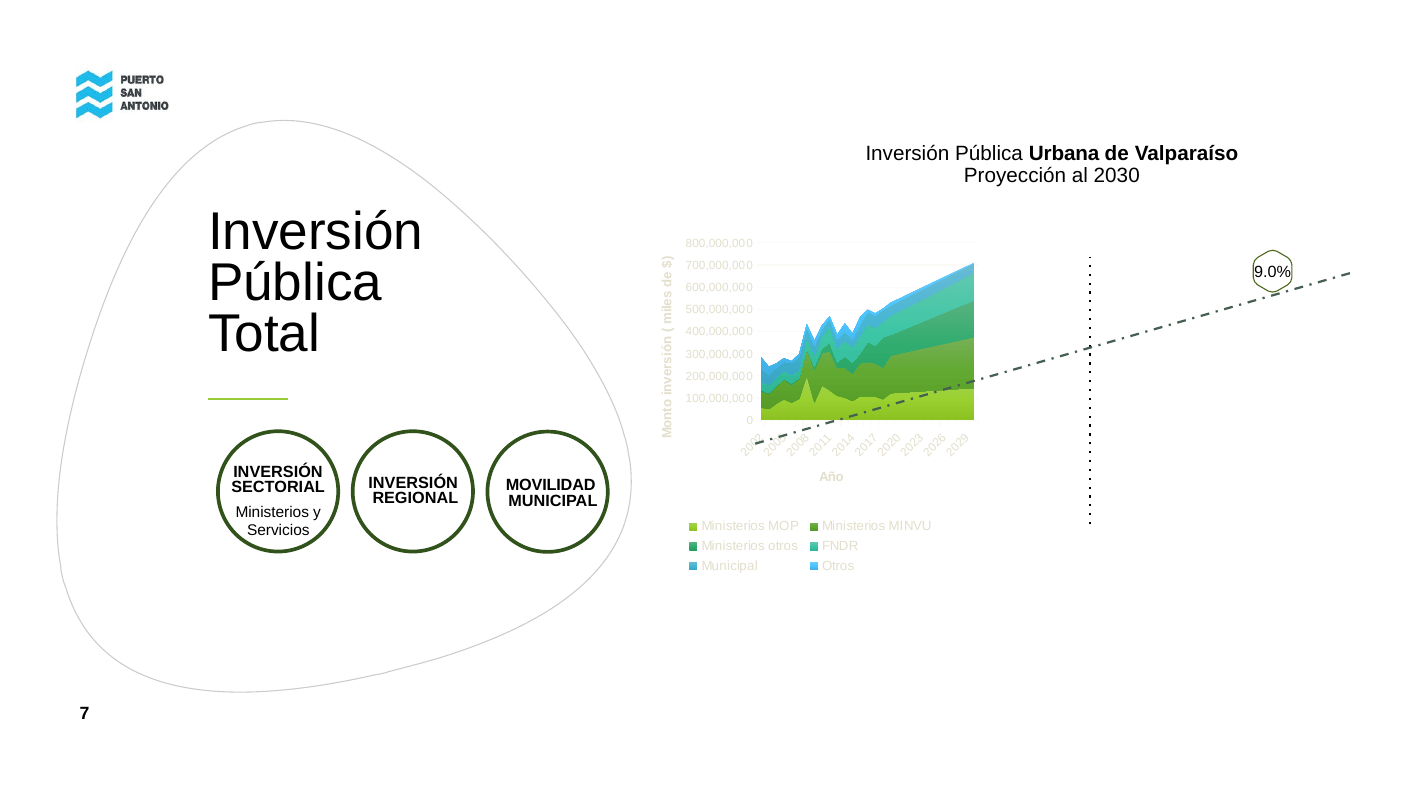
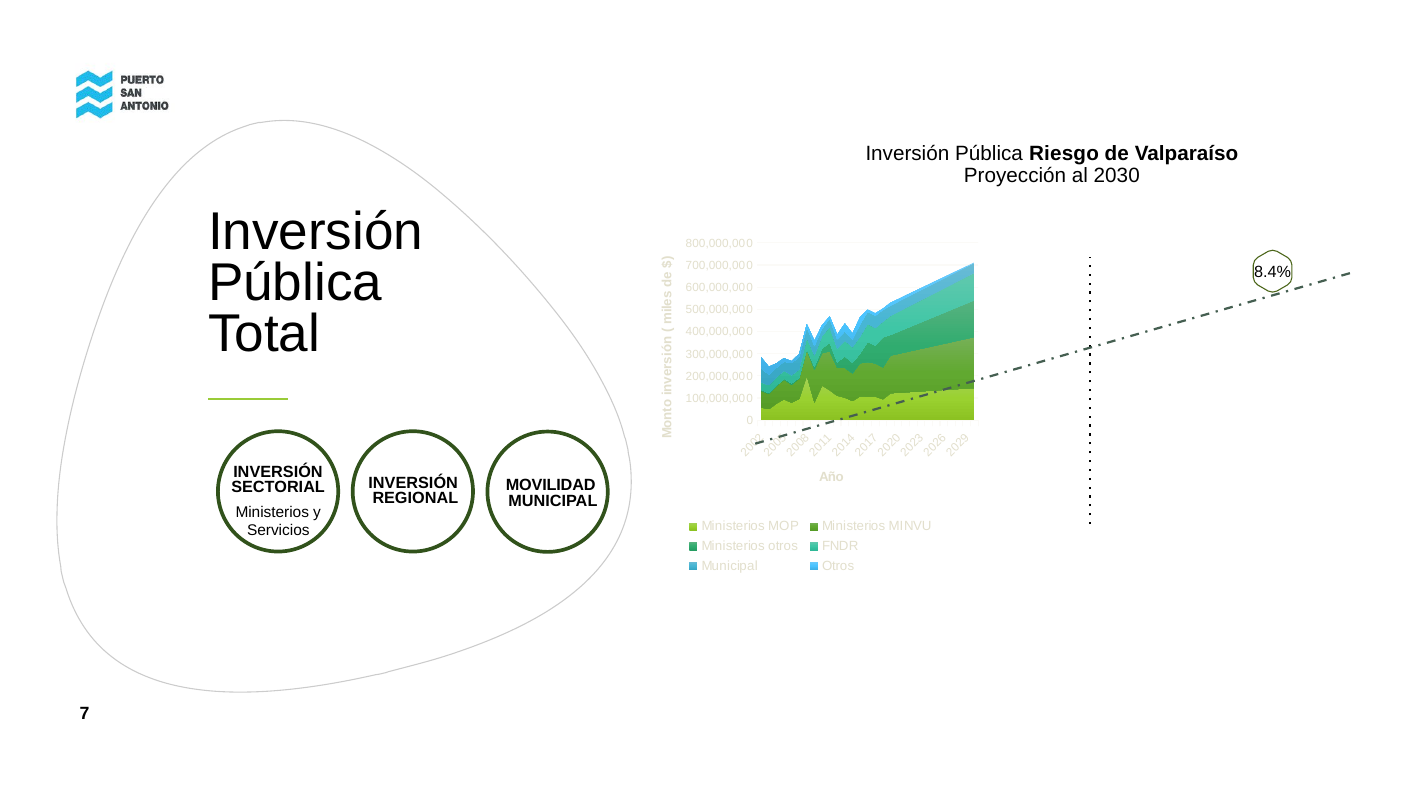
Urbana: Urbana -> Riesgo (1064, 153)
9.0%: 9.0% -> 8.4% (1273, 272)
